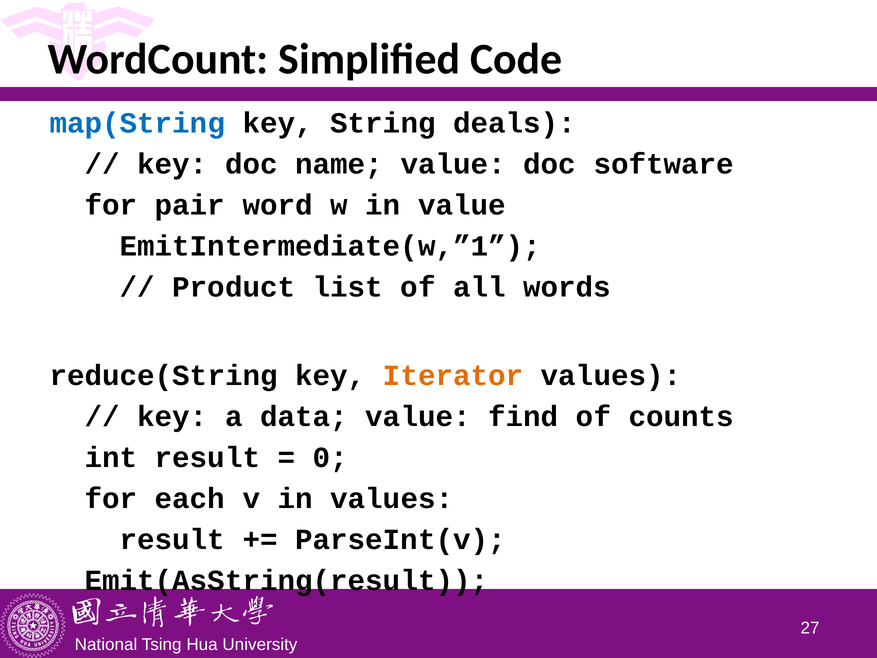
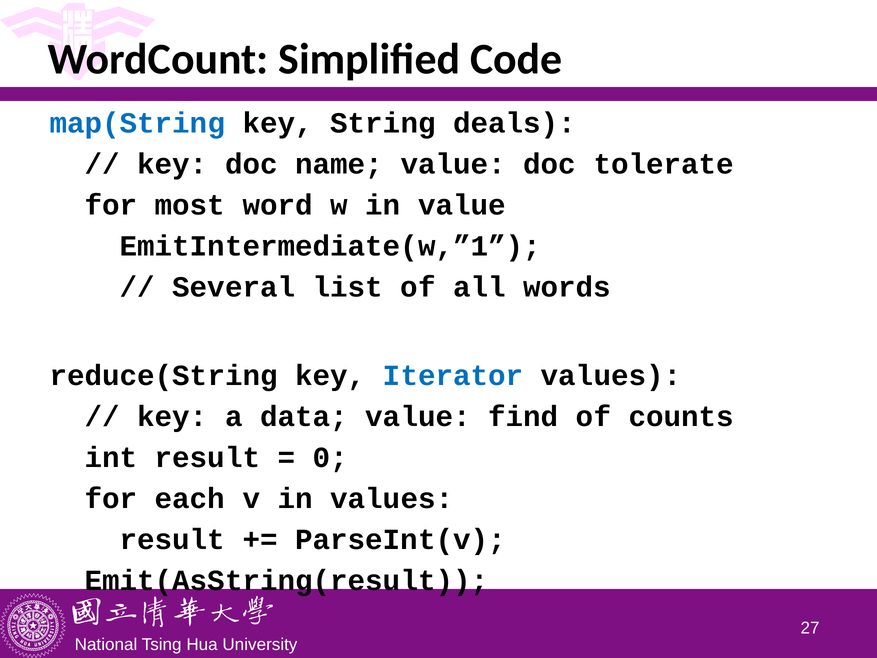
software: software -> tolerate (664, 164)
pair: pair -> most (190, 205)
Product: Product -> Several (234, 287)
Iterator colour: orange -> blue (453, 376)
